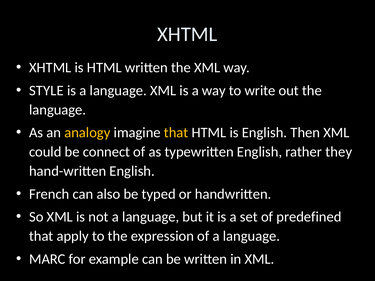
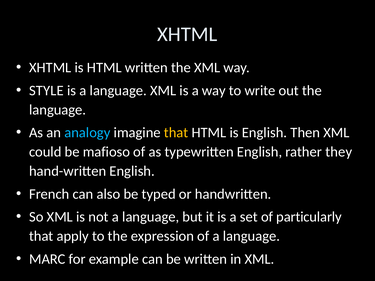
analogy colour: yellow -> light blue (87, 133)
connect: connect -> mafioso (106, 152)
predefined: predefined -> particularly (309, 217)
